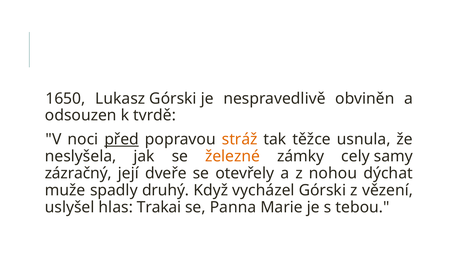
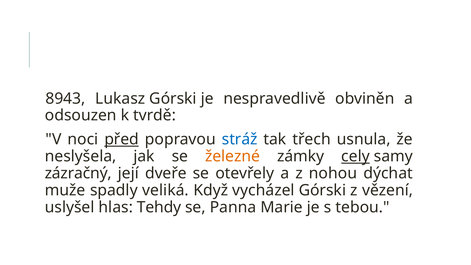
1650: 1650 -> 8943 (65, 98)
stráž colour: orange -> blue (240, 139)
těžce: těžce -> třech (312, 139)
cely underline: none -> present (356, 156)
druhý: druhý -> veliká (166, 190)
Trakai: Trakai -> Tehdy (159, 207)
